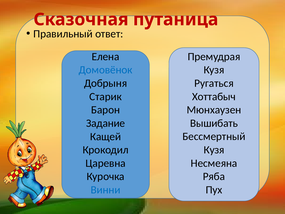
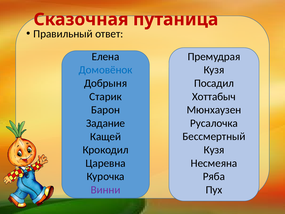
Ругаться: Ругаться -> Посадил (214, 83)
Вышибать: Вышибать -> Русалочка (214, 123)
Винни colour: blue -> purple (106, 190)
